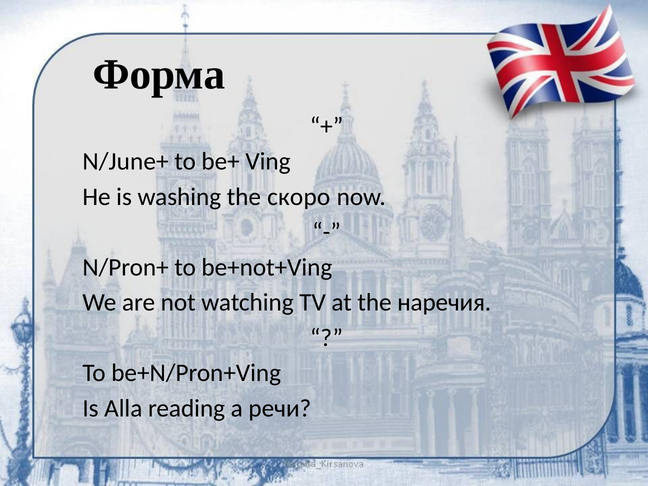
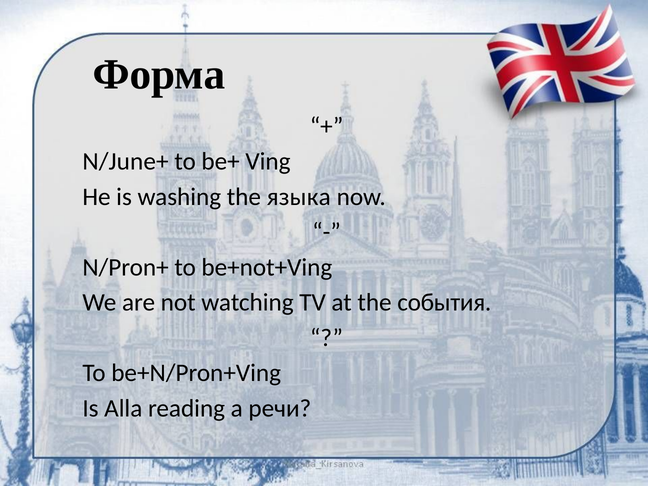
скоро: скоро -> языка (299, 197)
наречия: наречия -> события (444, 303)
